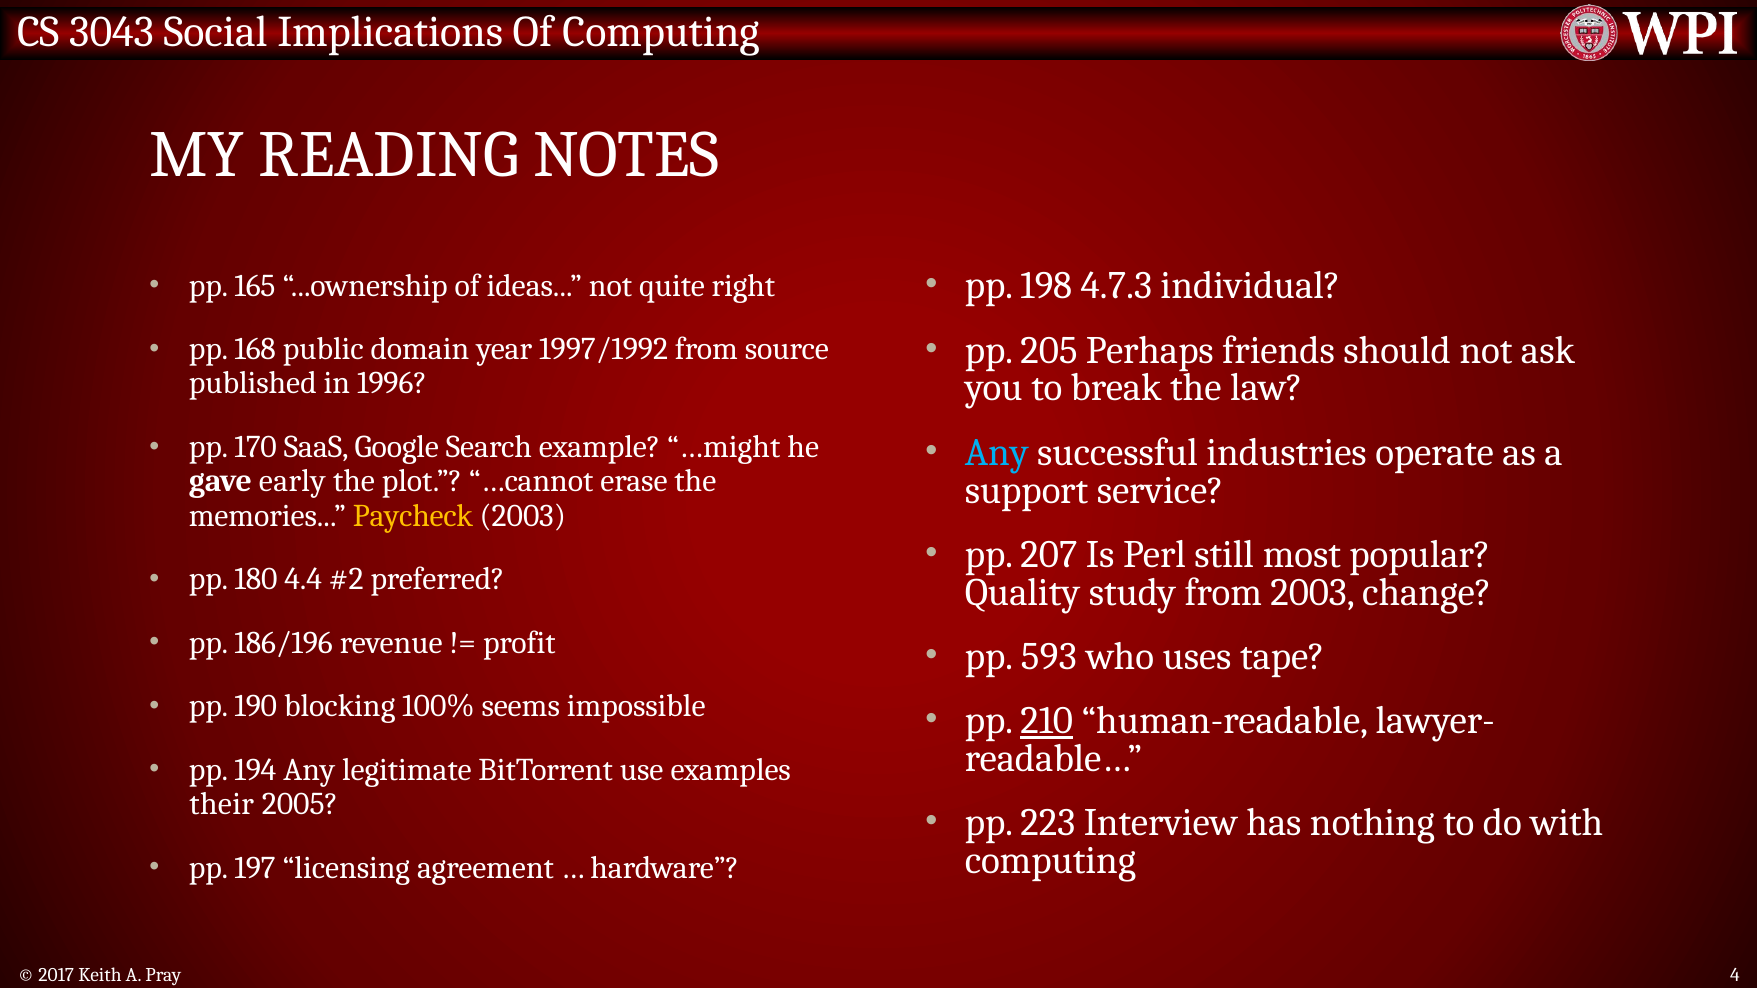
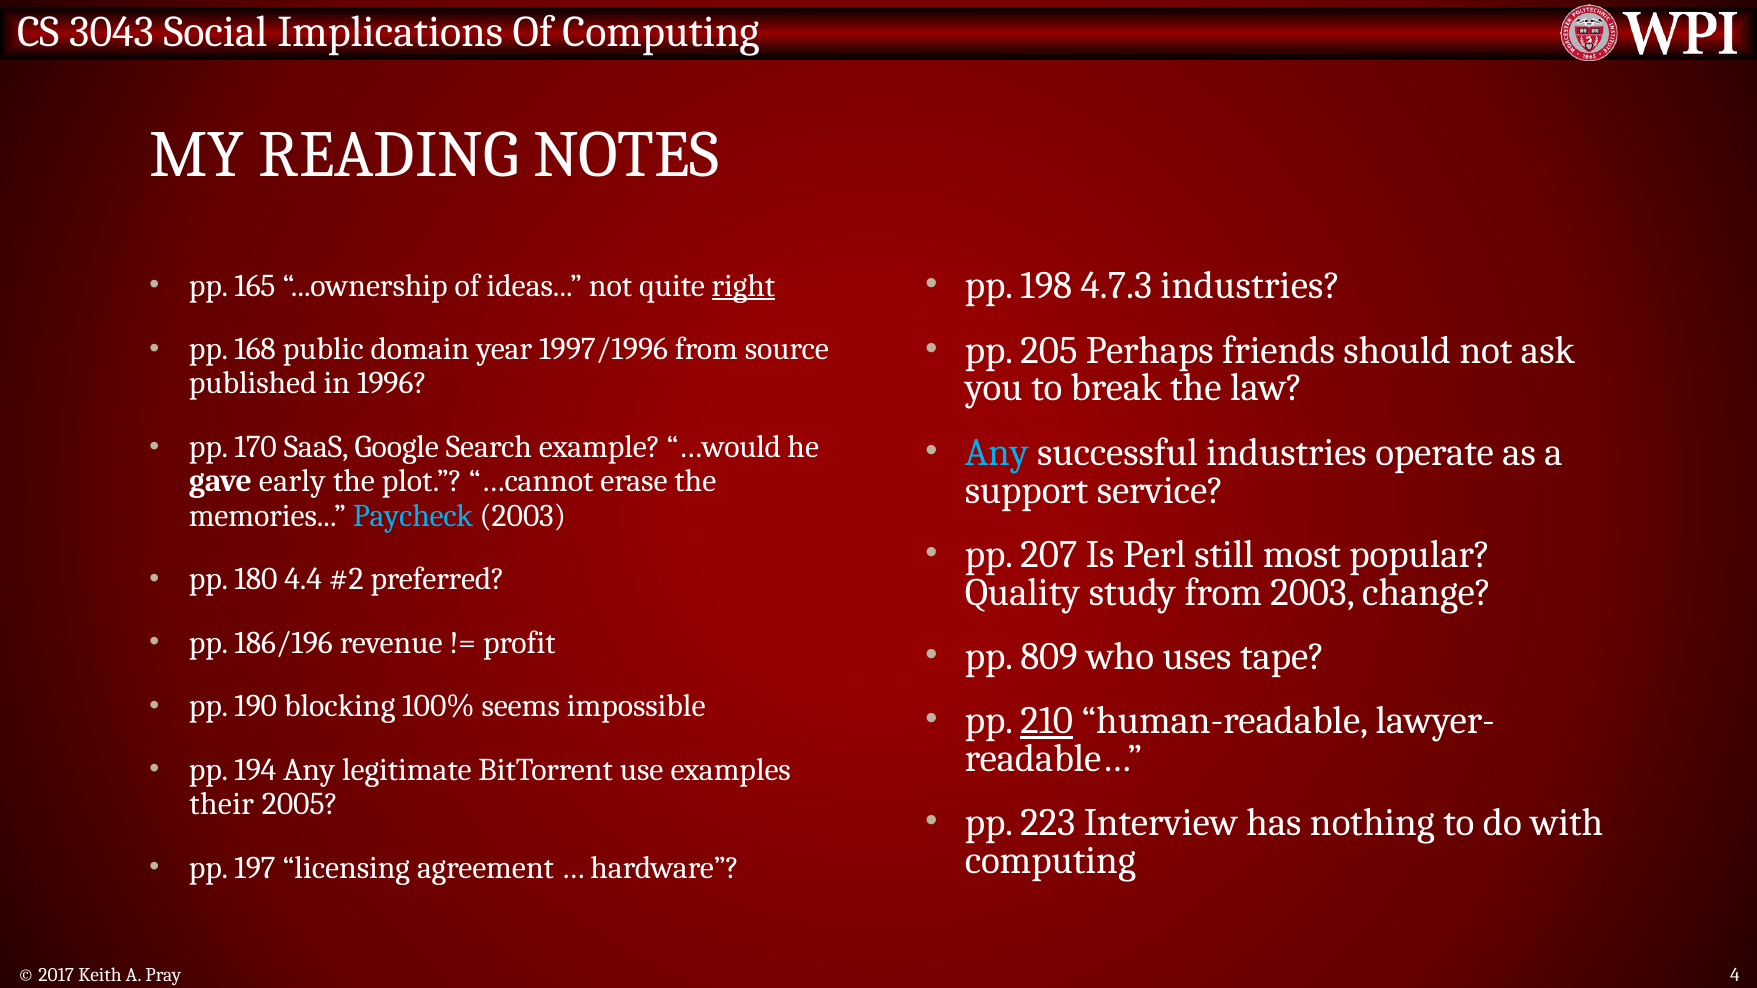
4.7.3 individual: individual -> industries (1250, 286)
right underline: none -> present (743, 286)
1997/1992: 1997/1992 -> 1997/1996 (604, 349)
…might: …might -> …would (724, 447)
Paycheck colour: yellow -> light blue (413, 516)
593: 593 -> 809 (1049, 657)
